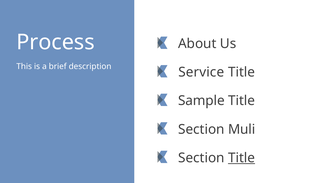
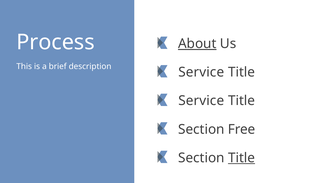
About underline: none -> present (197, 44)
Sample: Sample -> Service (201, 101)
Muli: Muli -> Free (242, 129)
